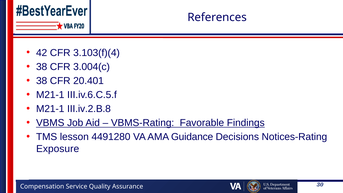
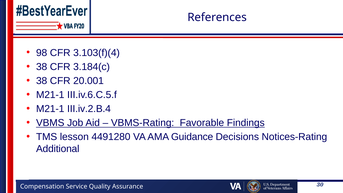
42: 42 -> 98 (42, 53)
3.004(c: 3.004(c -> 3.184(c (92, 67)
20.401: 20.401 -> 20.001 (88, 81)
III.iv.2.B.8: III.iv.2.B.8 -> III.iv.2.B.4 (89, 109)
Exposure: Exposure -> Additional (58, 149)
